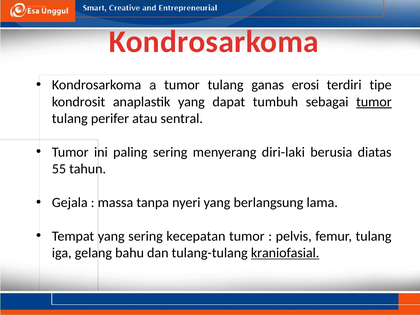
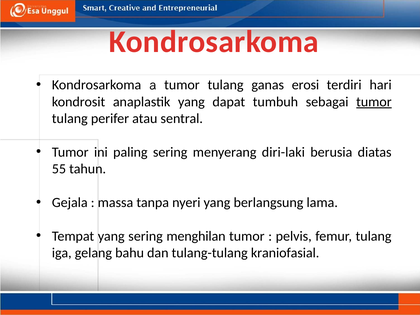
tipe: tipe -> hari (381, 85)
kecepatan: kecepatan -> menghilan (196, 236)
kraniofasial underline: present -> none (285, 253)
